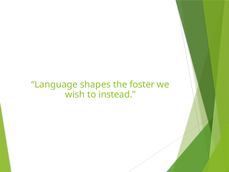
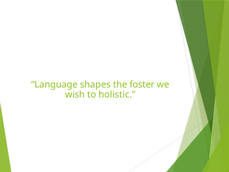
instead: instead -> holistic (117, 94)
